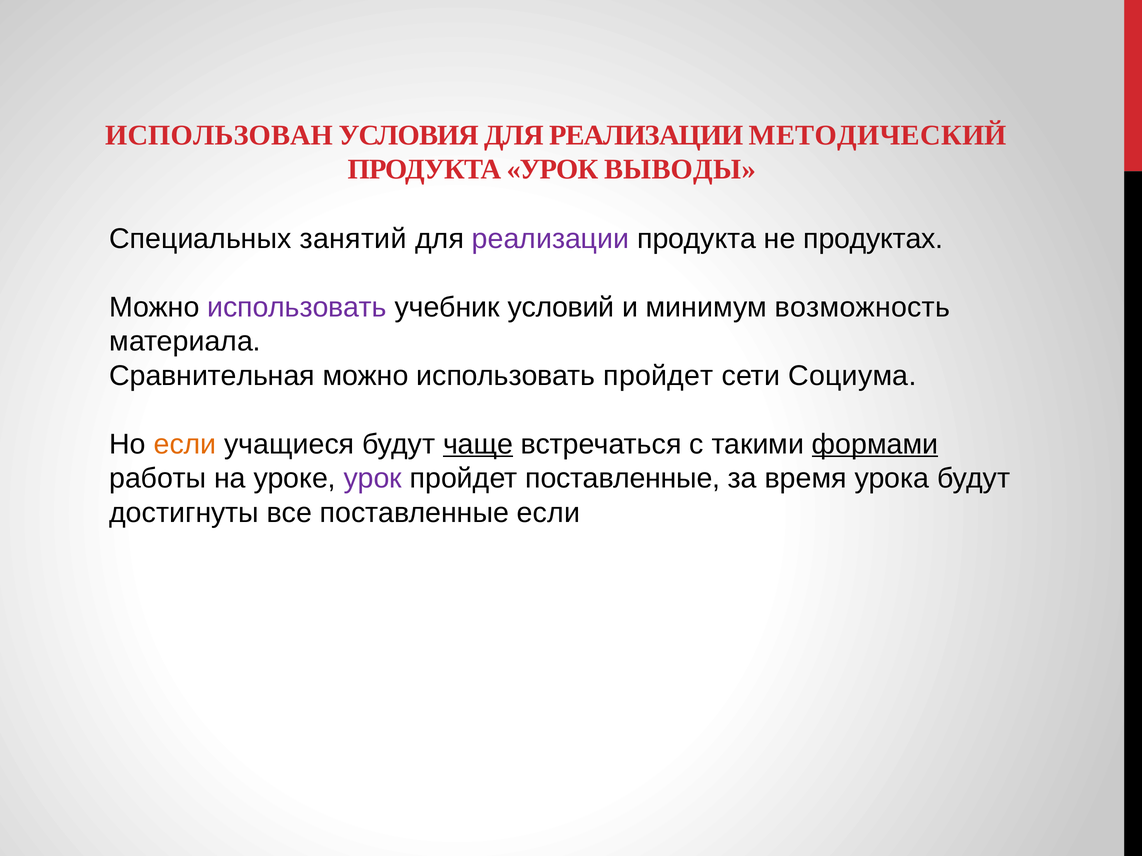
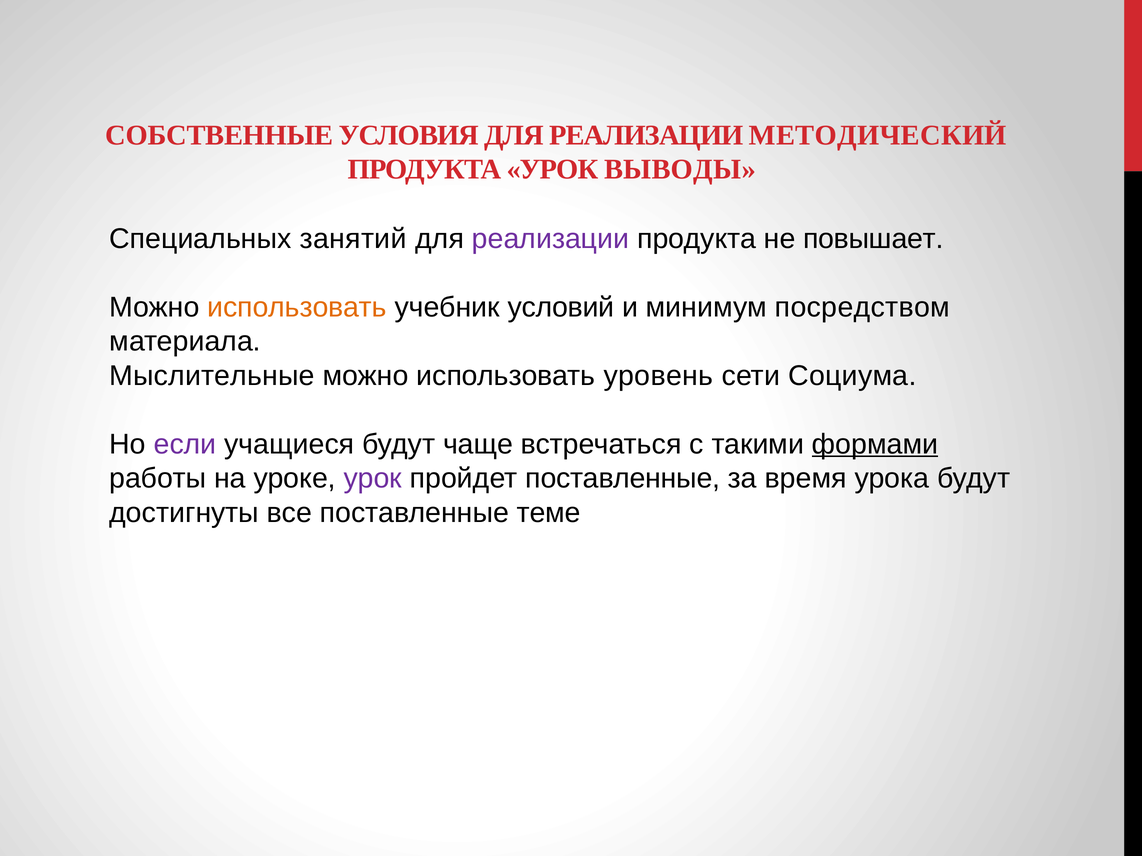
ИСПОЛЬЗОВАН: ИСПОЛЬЗОВАН -> СОБСТВЕННЫЕ (219, 135)
продуктах: продуктах -> повышает (873, 239)
использовать colour: purple -> orange (297, 307)
возможность: возможность -> посредством (862, 307)
Сравнительная: Сравнительная -> Мыслительные (212, 376)
использовать пройдет: пройдет -> уровень (658, 376)
если colour: orange -> purple (185, 444)
чаще underline: present -> none (478, 444)
поставленные если: если -> теме (549, 513)
